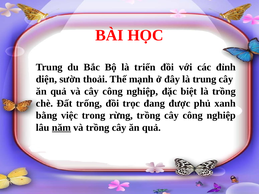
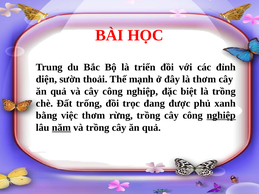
là trung: trung -> thơm (204, 79)
việc trong: trong -> thơm (93, 116)
nghiệp underline: none -> present (221, 116)
